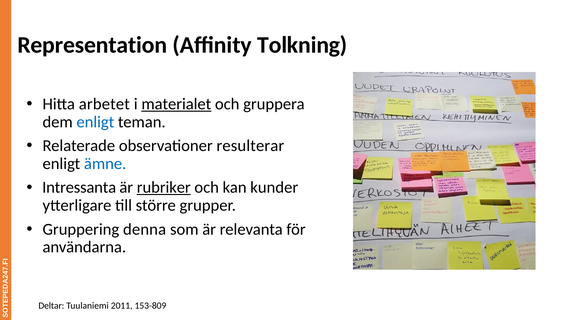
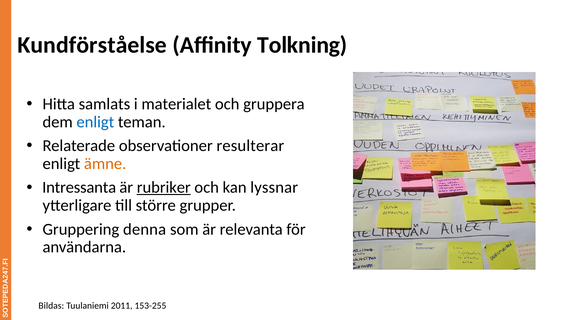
Representation: Representation -> Kundförståelse (92, 45)
arbetet: arbetet -> samlats (104, 104)
materialet underline: present -> none (176, 104)
ämne colour: blue -> orange (105, 164)
kunder: kunder -> lyssnar (274, 188)
Deltar: Deltar -> Bildas (51, 306)
153-809: 153-809 -> 153-255 (150, 306)
